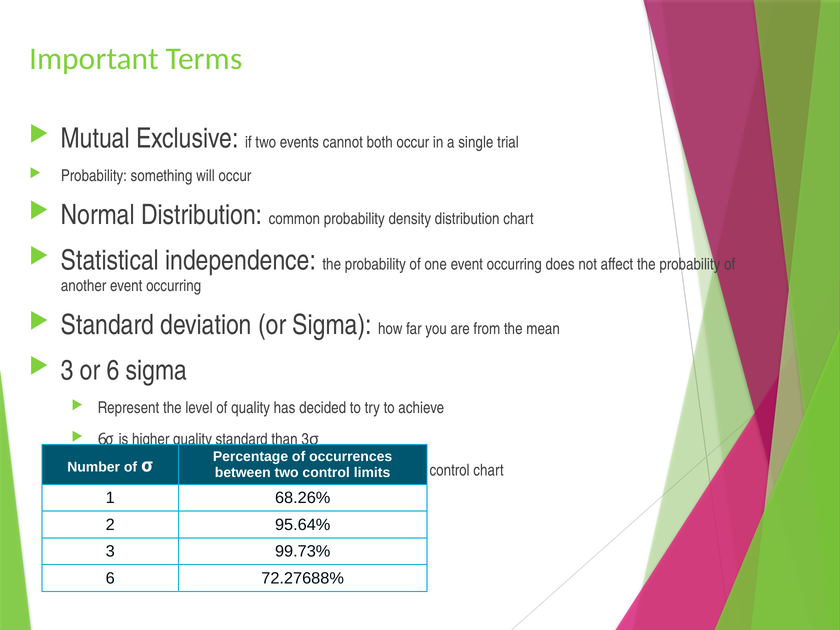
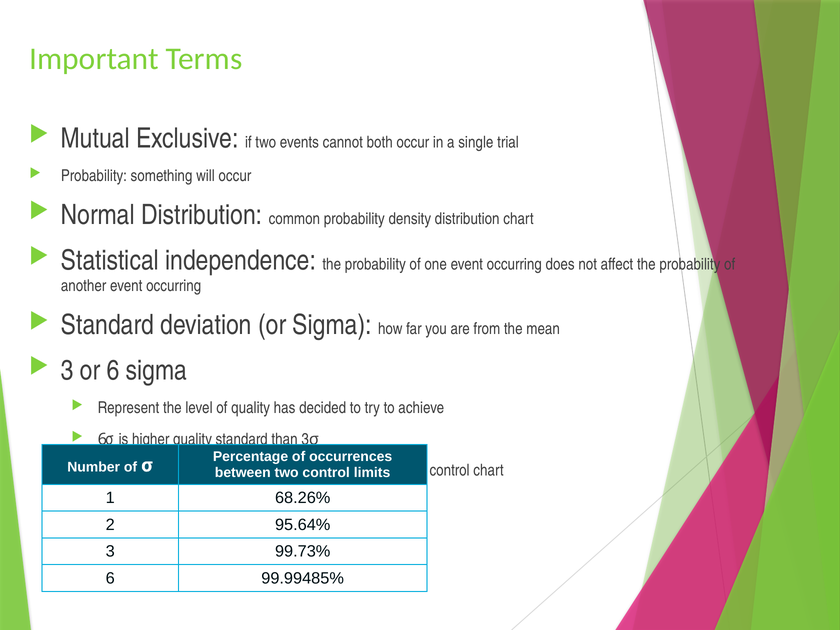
72.27688%: 72.27688% -> 99.99485% (303, 578)
